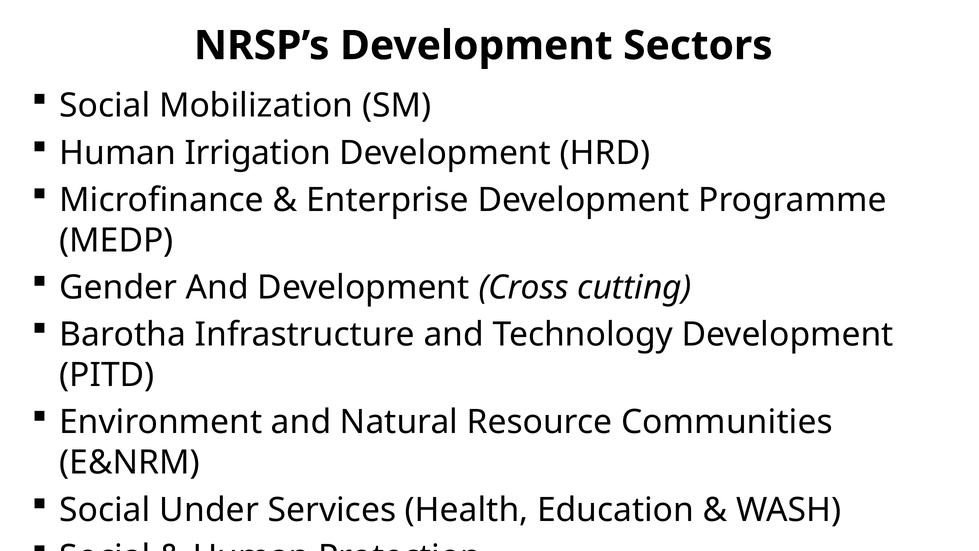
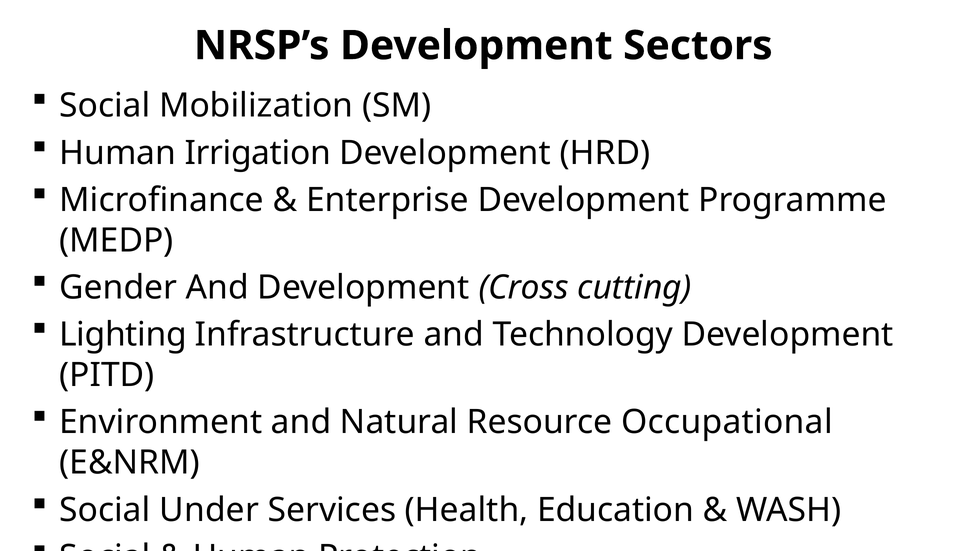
Barotha: Barotha -> Lighting (123, 335)
Communities: Communities -> Occupational (727, 422)
